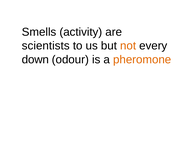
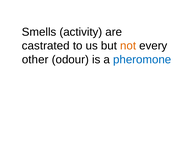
scientists: scientists -> castrated (46, 46)
down: down -> other (35, 60)
pheromone colour: orange -> blue (142, 60)
